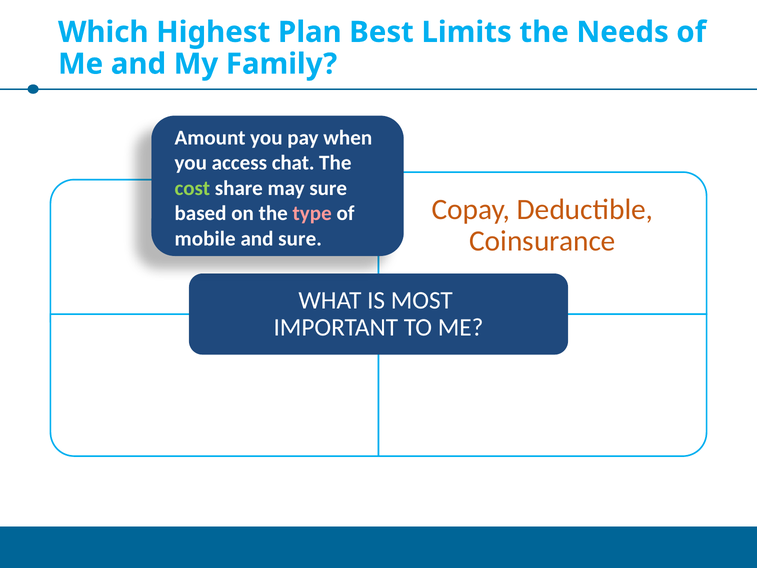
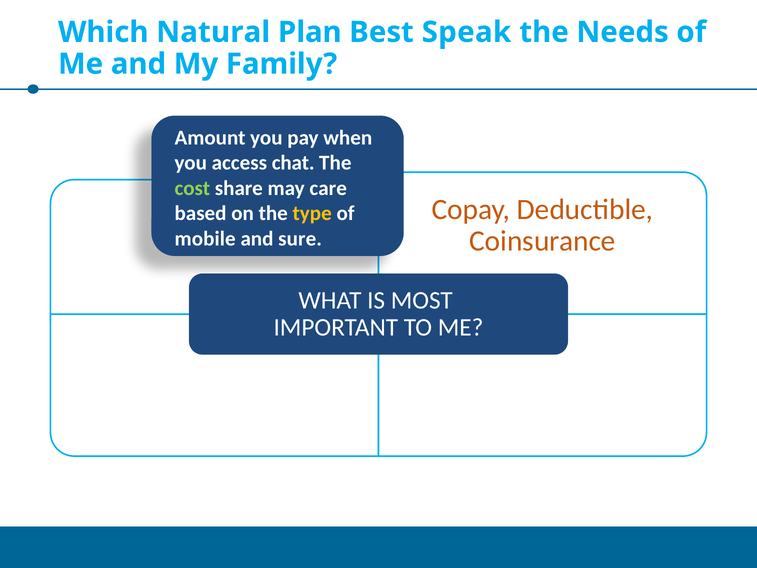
Highest: Highest -> Natural (213, 32)
Limits: Limits -> Speak (466, 32)
may sure: sure -> care (328, 188)
type colour: pink -> yellow (312, 213)
